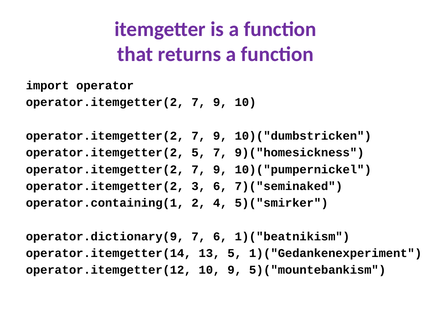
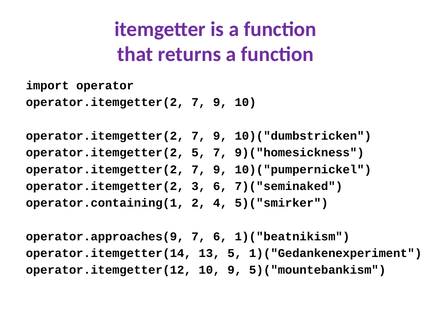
operator.dictionary(9: operator.dictionary(9 -> operator.approaches(9 (105, 237)
